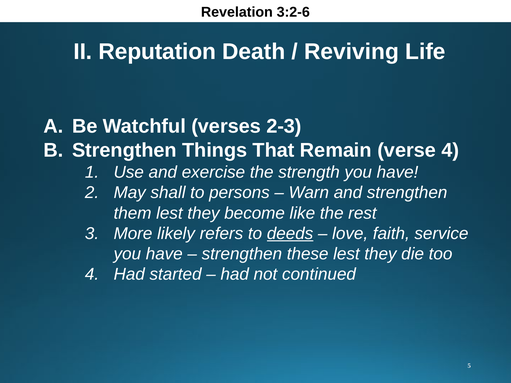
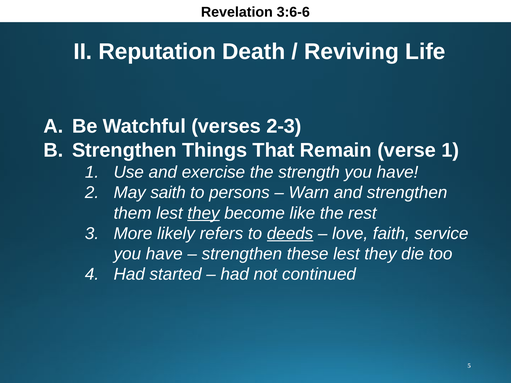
3:2-6: 3:2-6 -> 3:6-6 (293, 12)
verse 4: 4 -> 1 (450, 150)
shall: shall -> saith (168, 193)
they underline: none -> present (203, 213)
